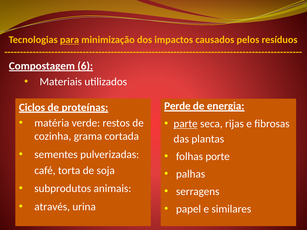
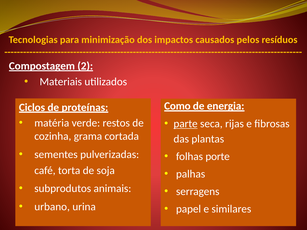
para underline: present -> none (70, 40)
6: 6 -> 2 (85, 66)
Perde: Perde -> Como (177, 106)
através: através -> urbano (52, 207)
